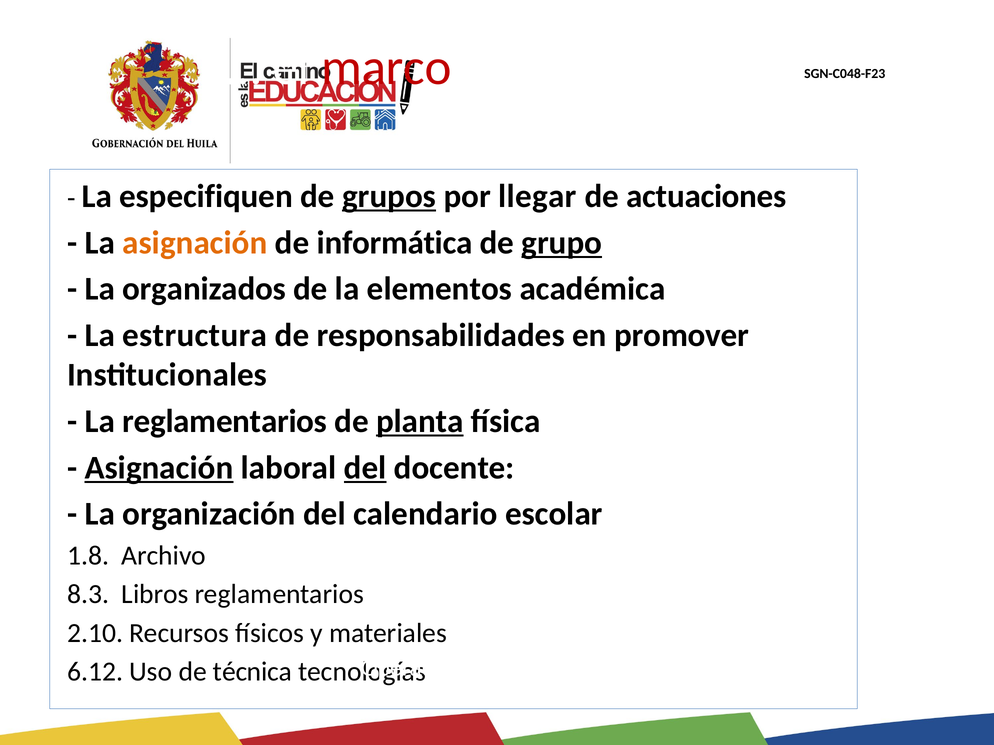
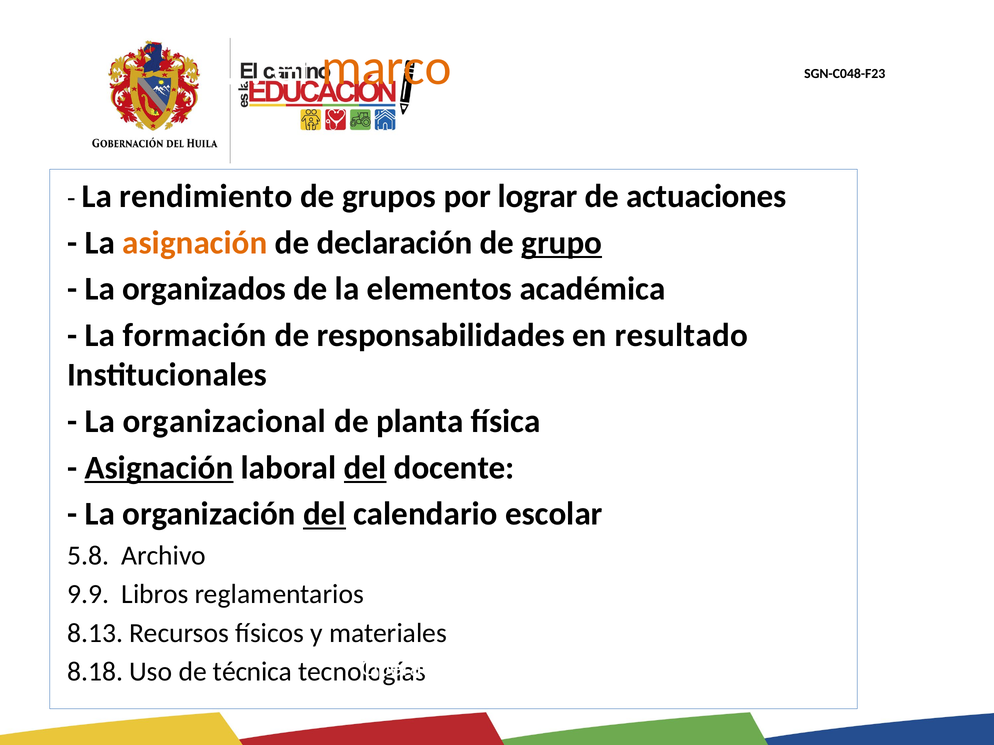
marco colour: red -> orange (386, 67)
especifiquen: especifiquen -> rendimiento (206, 196)
grupos underline: present -> none (389, 196)
llegar: llegar -> lograr (538, 196)
informática: informática -> declaración (395, 243)
estructura: estructura -> formación (195, 336)
promover: promover -> resultado (681, 336)
La reglamentarios: reglamentarios -> organizacional (224, 422)
planta underline: present -> none (420, 422)
del underline: none -> present (325, 514)
1.8: 1.8 -> 5.8 (88, 556)
8.3: 8.3 -> 9.9 (88, 595)
2.10: 2.10 -> 8.13 (95, 633)
6.12: 6.12 -> 8.18 (95, 672)
